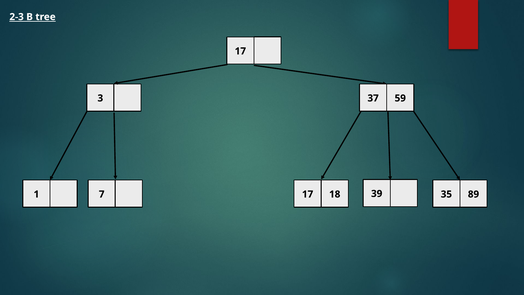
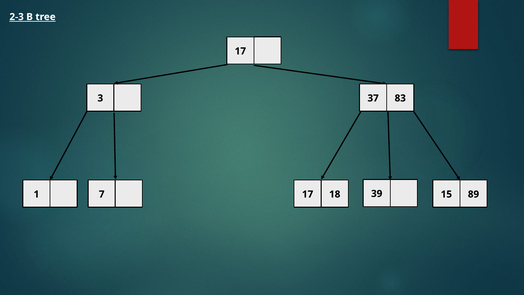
59: 59 -> 83 (400, 98)
35: 35 -> 15 (446, 194)
